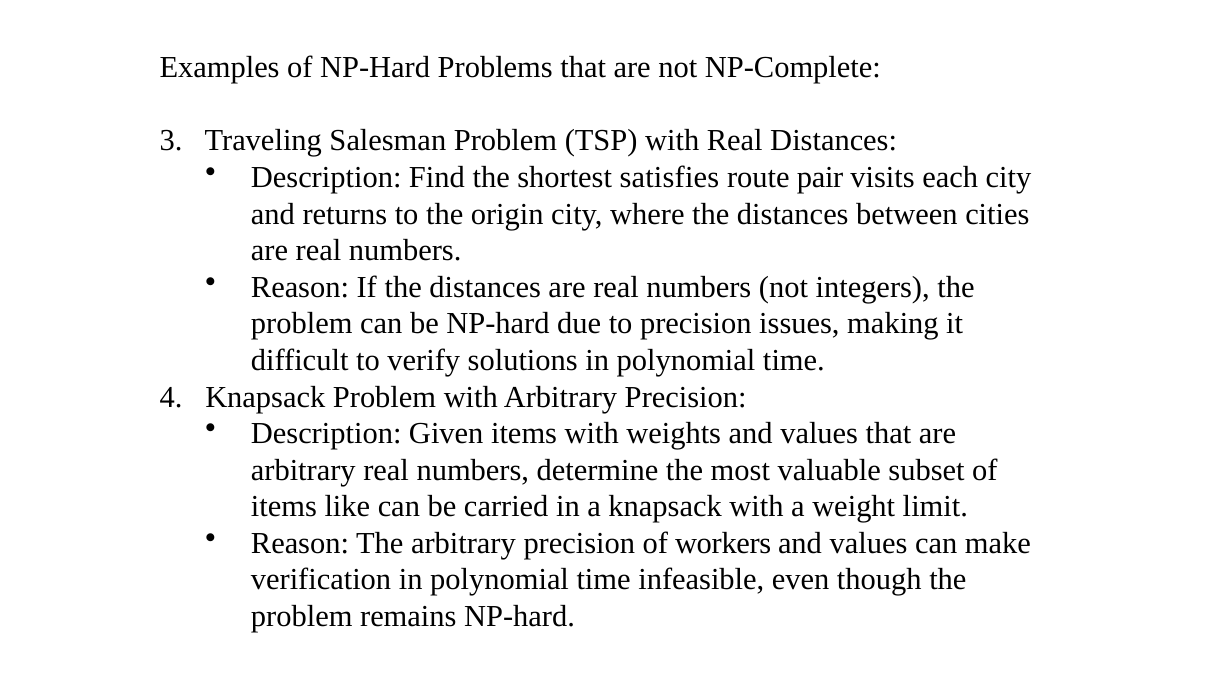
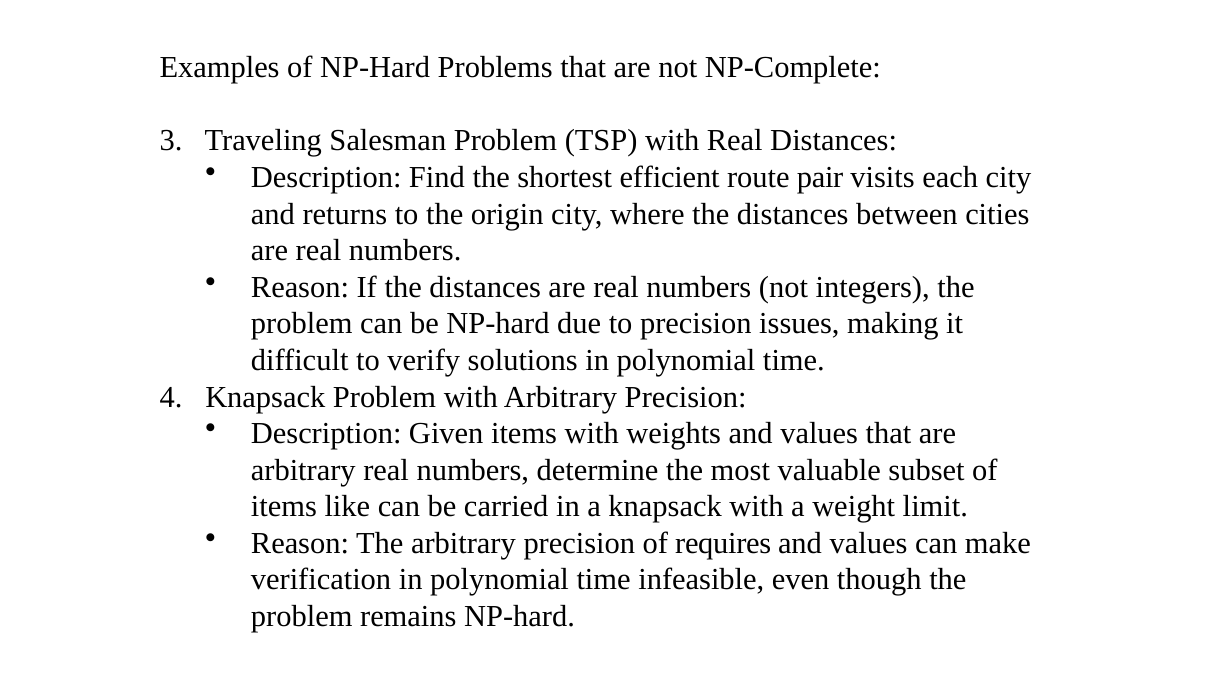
satisfies: satisfies -> efficient (670, 177)
workers: workers -> requires (723, 543)
